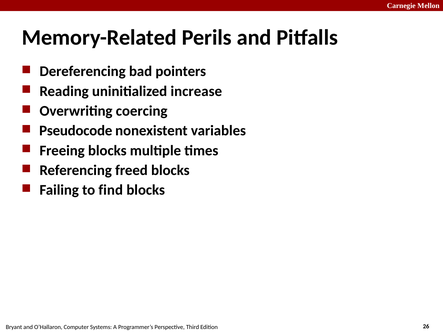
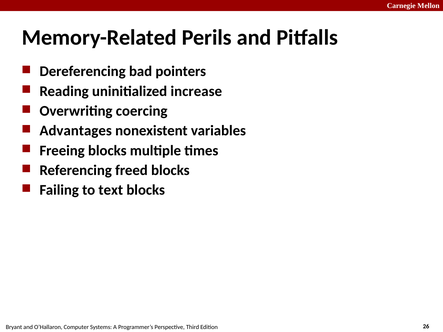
Pseudocode: Pseudocode -> Advantages (76, 131)
find: find -> text (111, 190)
